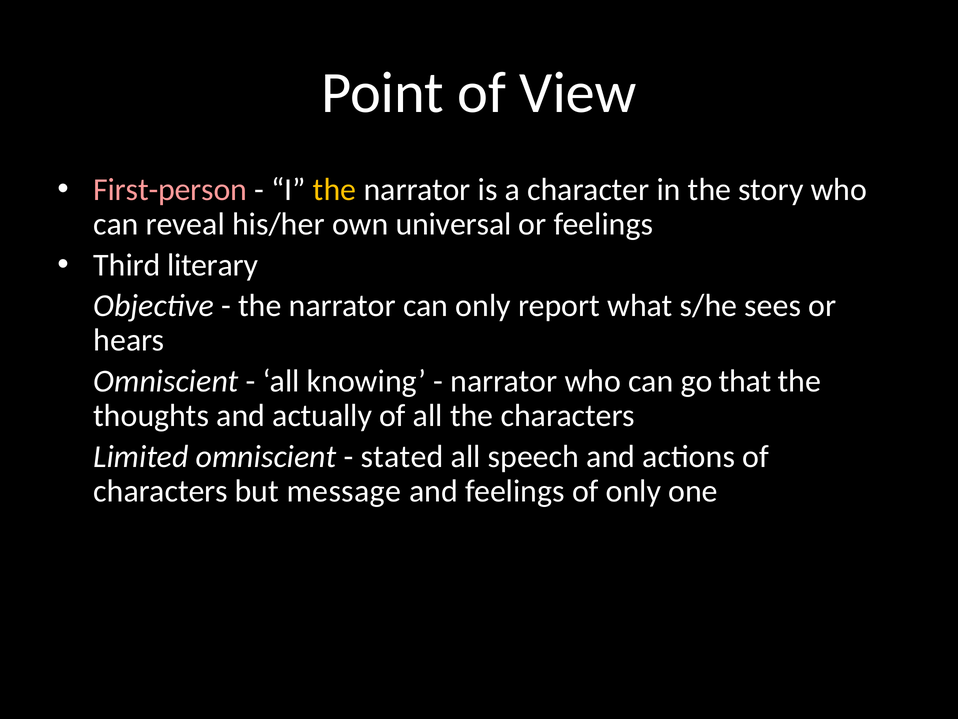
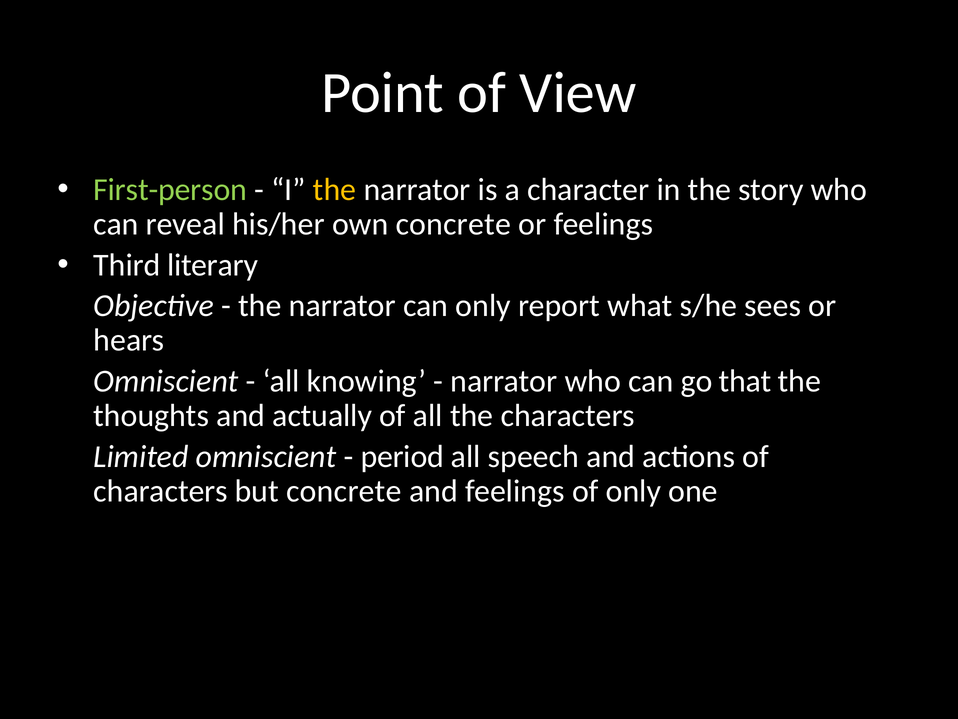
First-person colour: pink -> light green (170, 190)
own universal: universal -> concrete (453, 224)
stated: stated -> period (402, 456)
but message: message -> concrete (344, 491)
